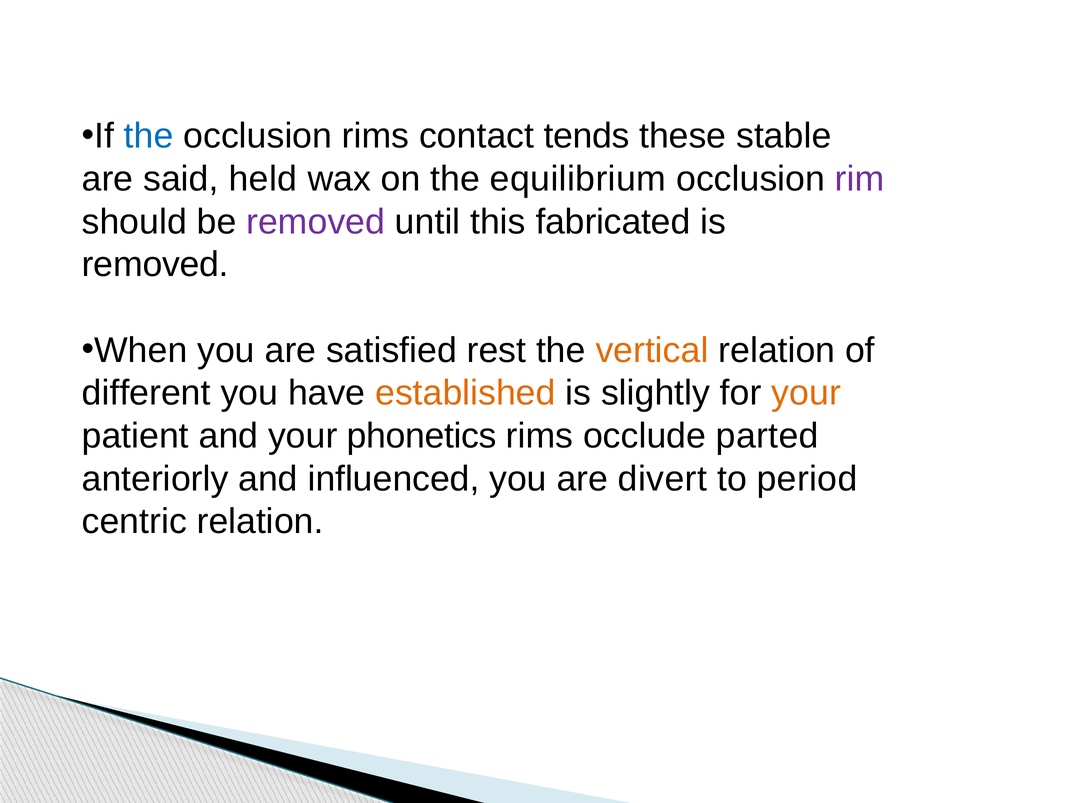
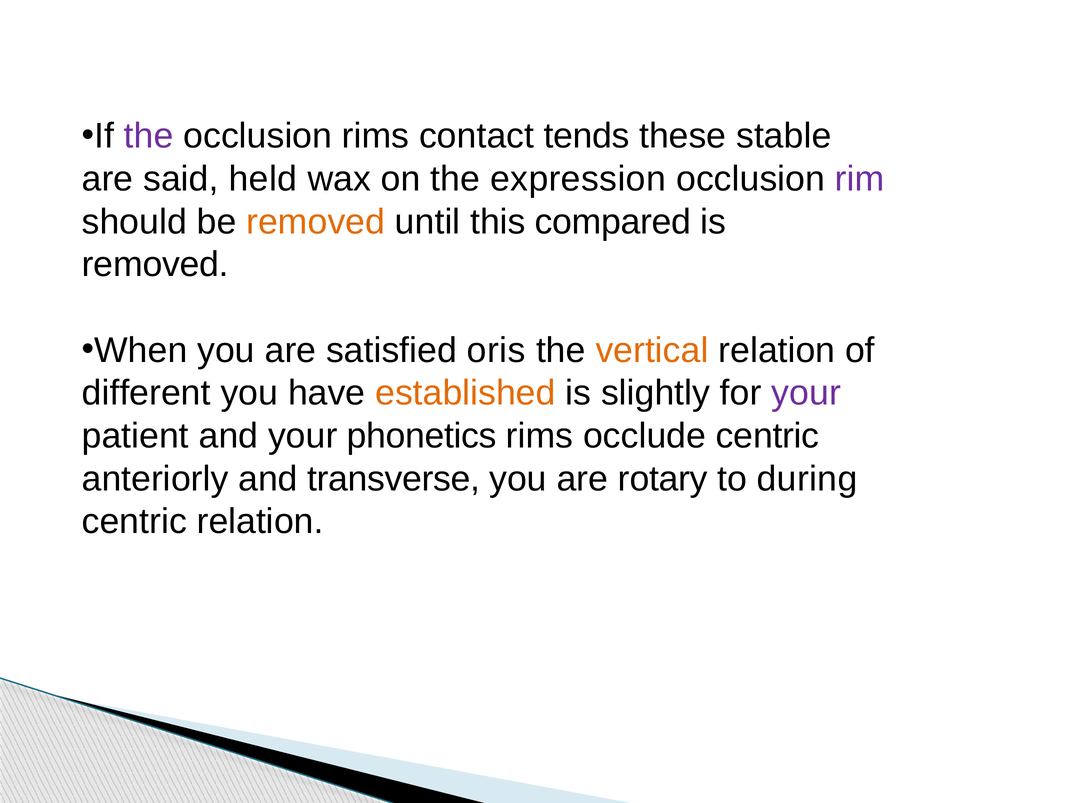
the colour: blue -> purple (149, 136)
equilibrium: equilibrium -> expression (578, 179)
removed colour: purple -> orange (316, 222)
fabricated: fabricated -> compared (613, 222)
rest: rest -> oris (496, 350)
your colour: orange -> purple (806, 393)
occlude parted: parted -> centric (768, 436)
influenced: influenced -> transverse (394, 479)
divert: divert -> rotary (663, 479)
period: period -> during (807, 479)
